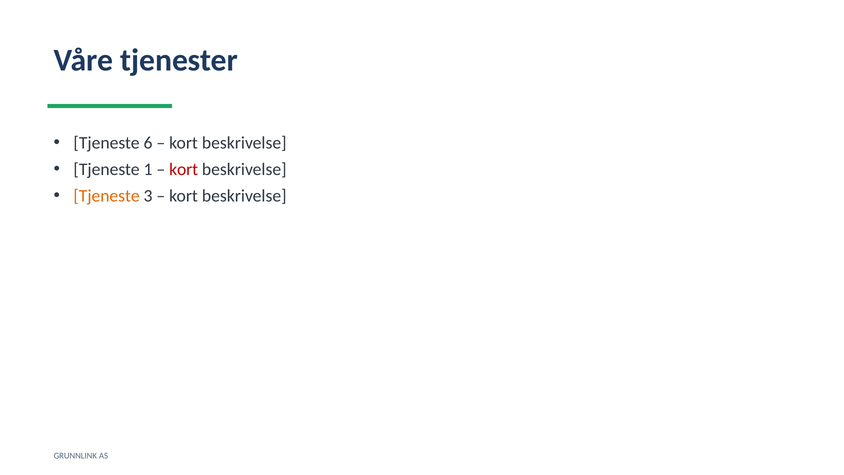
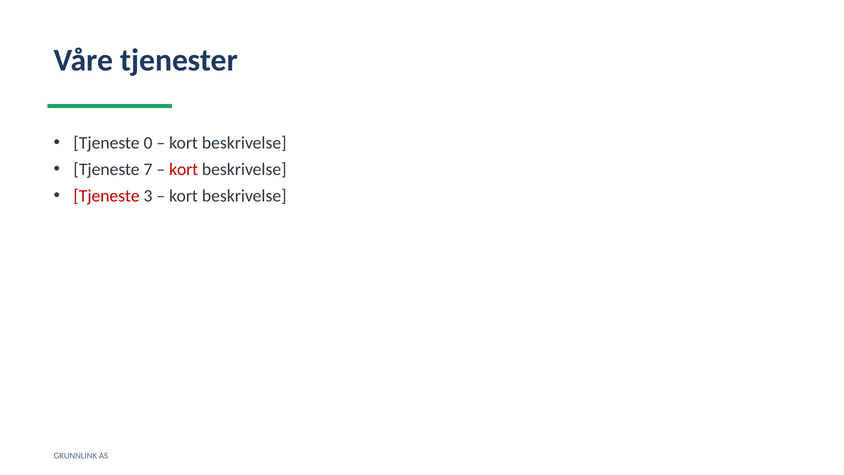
6: 6 -> 0 (148, 143)
1: 1 -> 7 (148, 169)
Tjeneste colour: orange -> red (107, 196)
